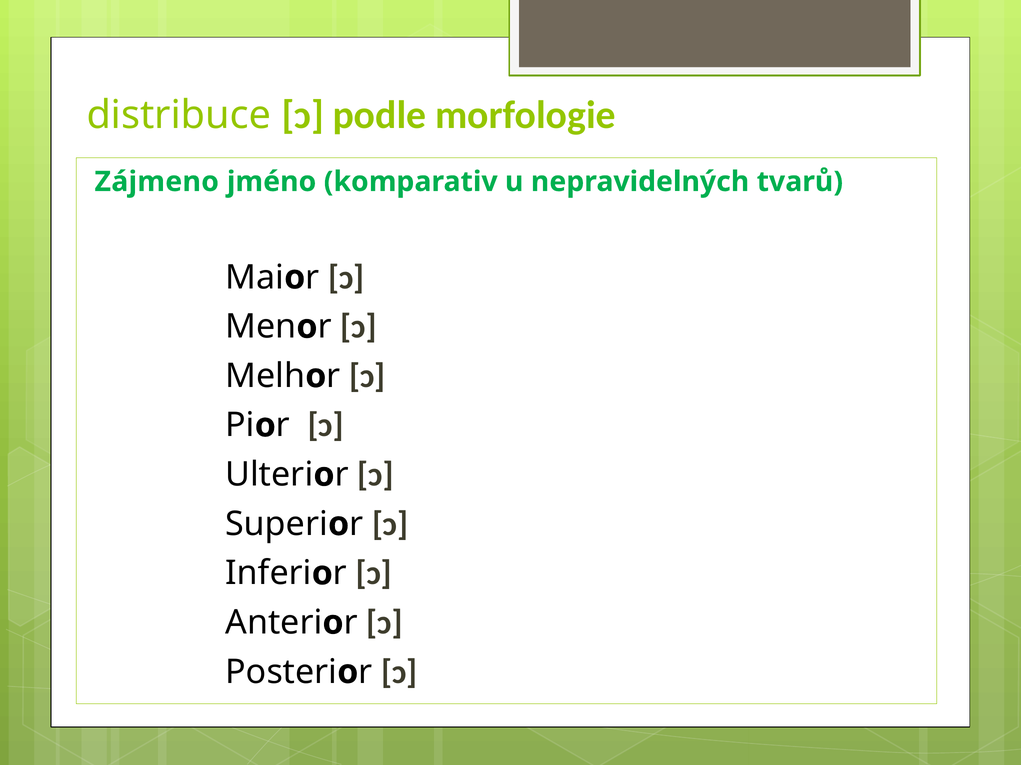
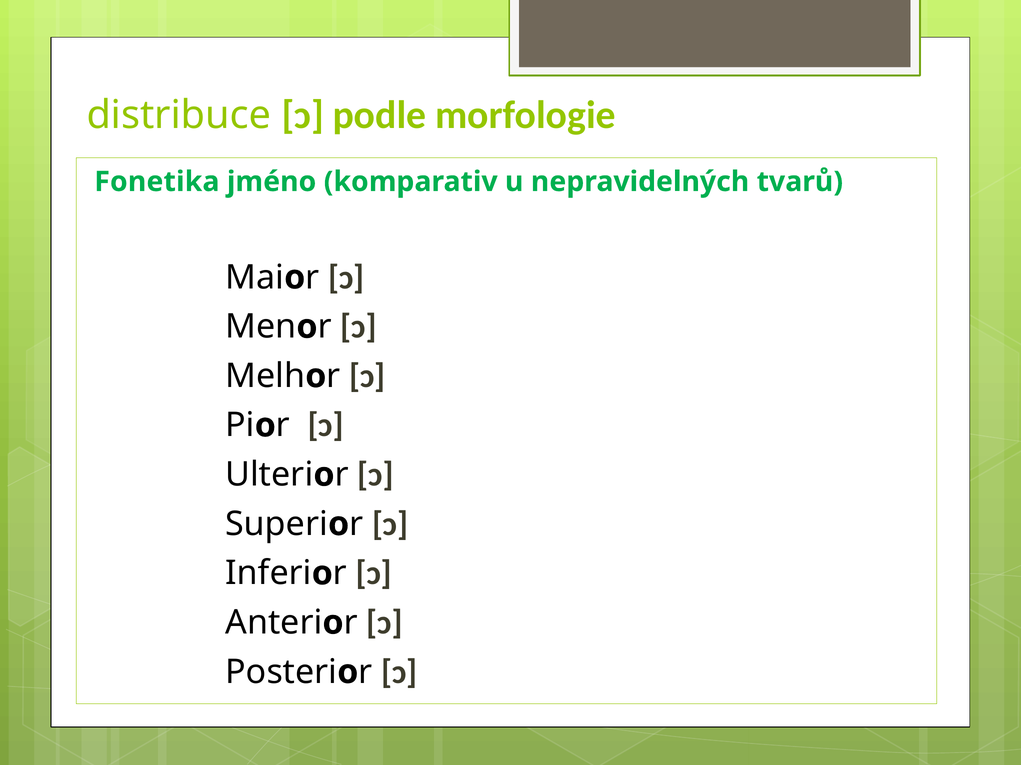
Zájmeno: Zájmeno -> Fonetika (157, 182)
